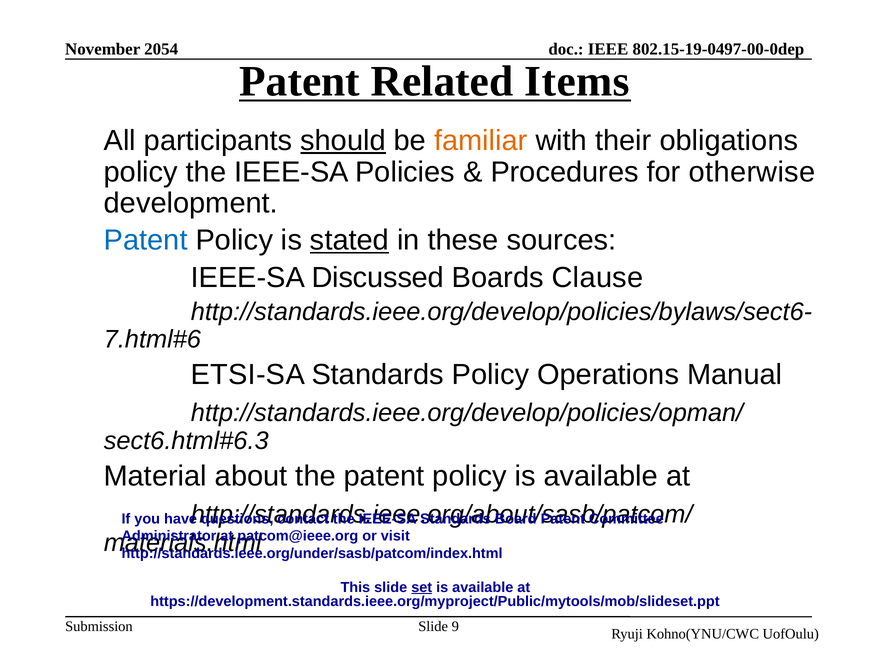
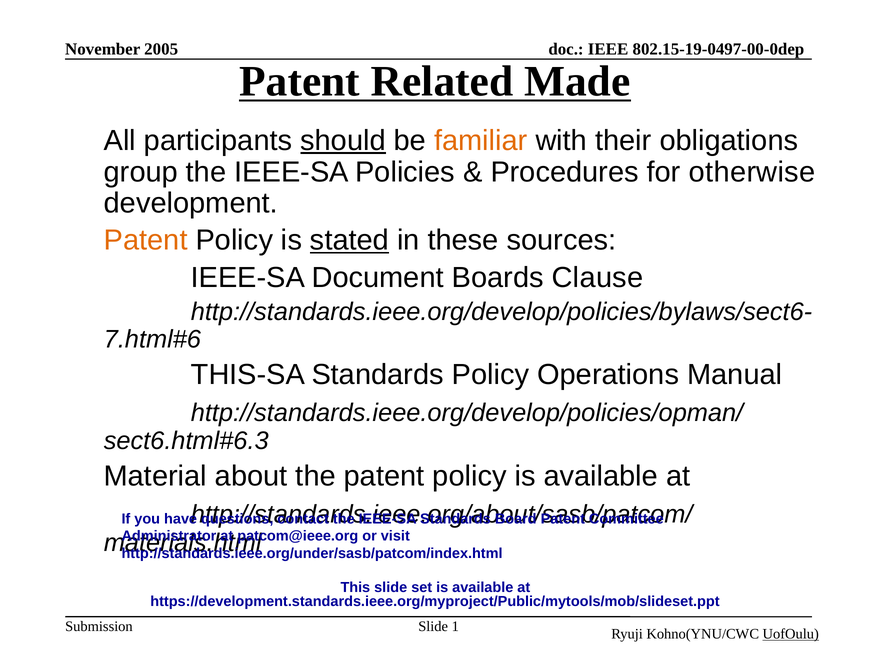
2054: 2054 -> 2005 (161, 49)
Items: Items -> Made (577, 81)
policy: policy -> group (141, 172)
Patent colour: blue -> orange (146, 240)
Discussed: Discussed -> Document (378, 277)
ETSI-SA: ETSI-SA -> THIS-SA (248, 374)
set underline: present -> none (422, 587)
9: 9 -> 1 (455, 626)
UofOulu underline: none -> present (791, 634)
